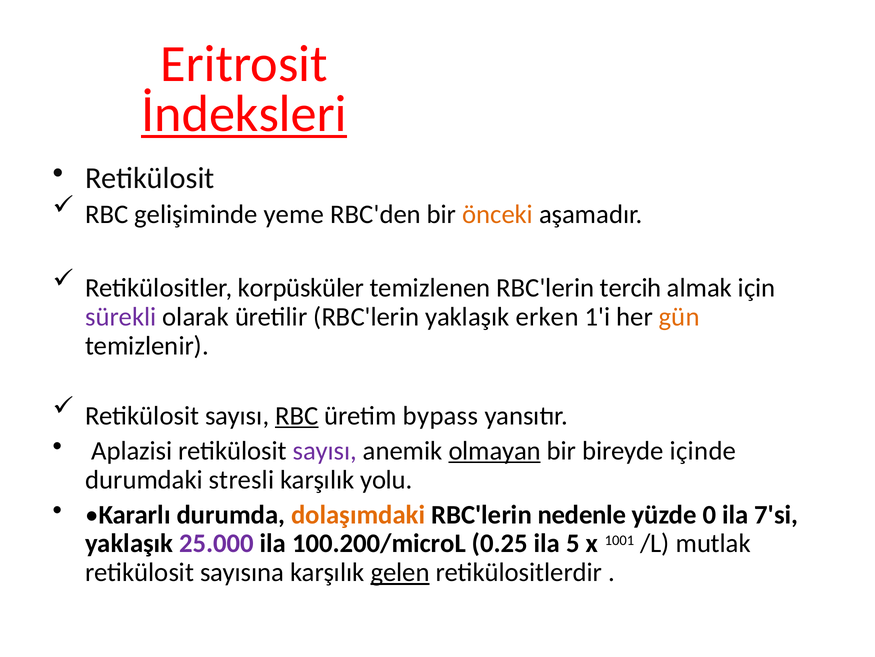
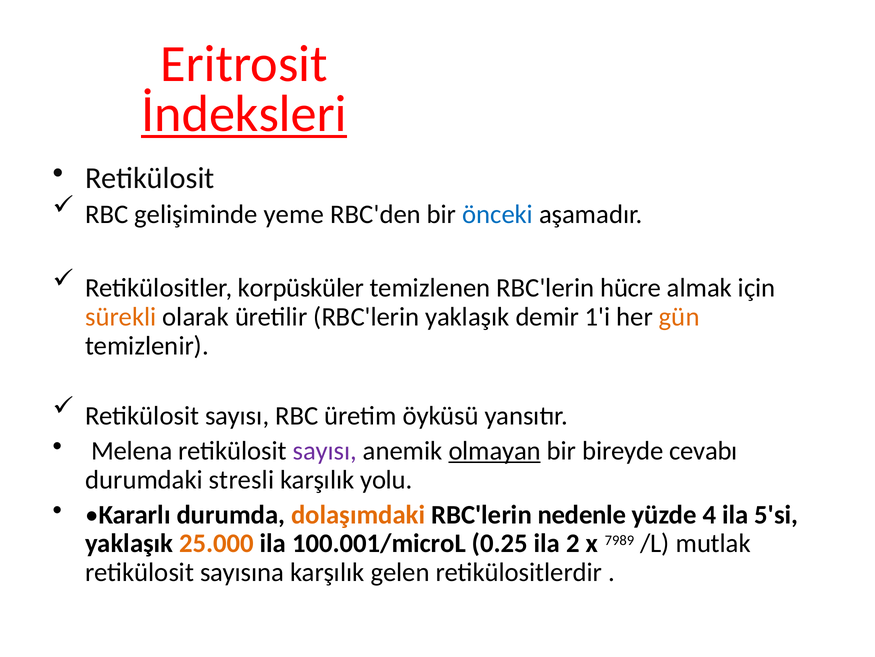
önceki colour: orange -> blue (498, 214)
tercih: tercih -> hücre (631, 288)
sürekli colour: purple -> orange (121, 316)
erken: erken -> demir (547, 316)
RBC underline: present -> none (297, 415)
bypass: bypass -> öyküsü (441, 415)
Aplazisi: Aplazisi -> Melena (132, 450)
içinde: içinde -> cevabı (703, 450)
0: 0 -> 4 (709, 514)
7'si: 7'si -> 5'si (776, 514)
25.000 colour: purple -> orange (216, 543)
100.200/microL: 100.200/microL -> 100.001/microL (379, 543)
5: 5 -> 2 (573, 543)
1001: 1001 -> 7989 (619, 540)
gelen underline: present -> none (400, 572)
